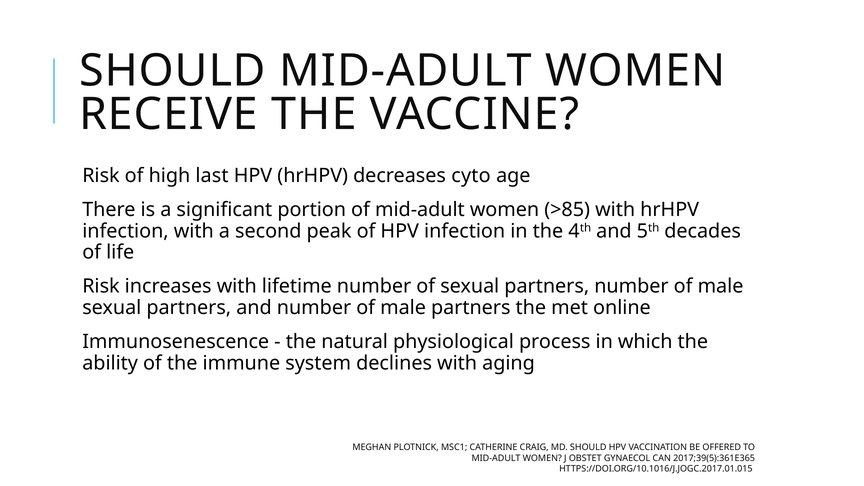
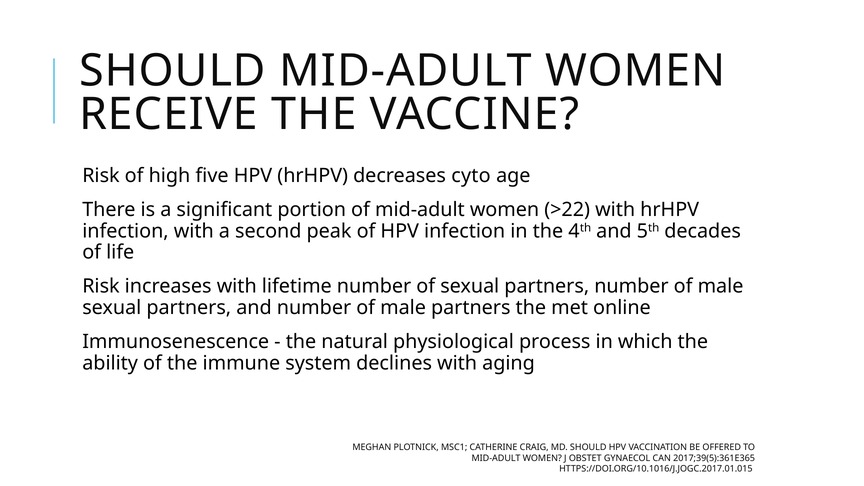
last: last -> five (212, 176)
>85: >85 -> >22 (567, 210)
